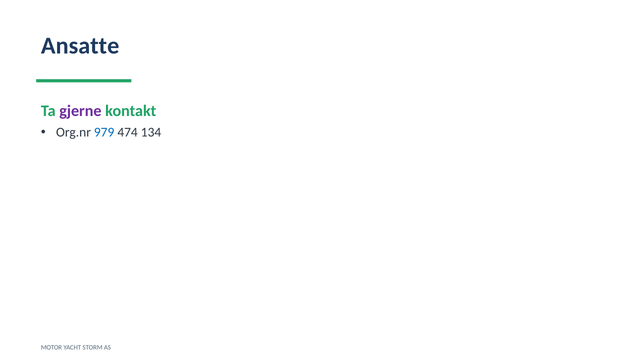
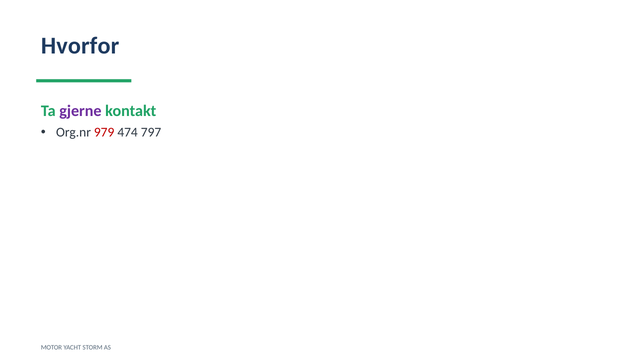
Ansatte: Ansatte -> Hvorfor (80, 46)
979 colour: blue -> red (104, 132)
134: 134 -> 797 (151, 132)
